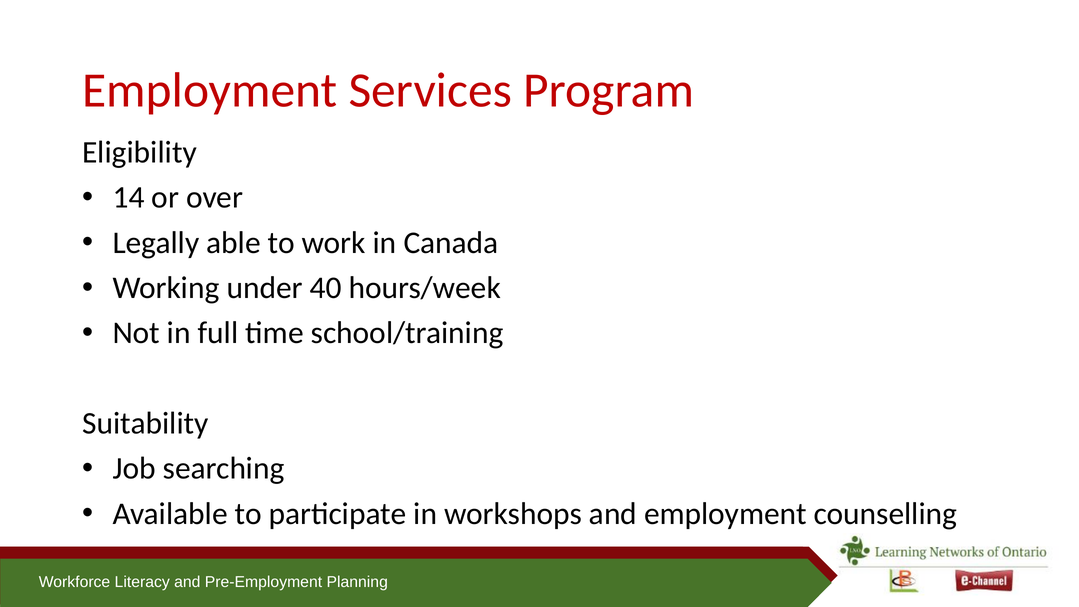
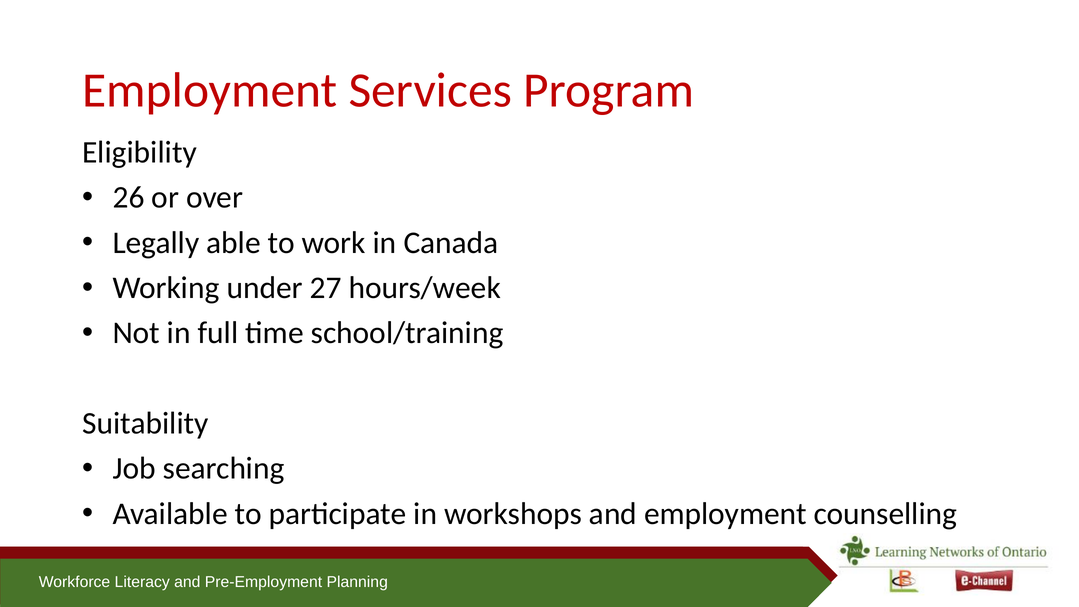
14: 14 -> 26 (129, 197)
40: 40 -> 27 (326, 288)
